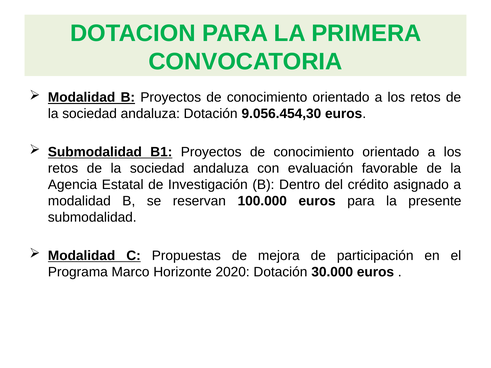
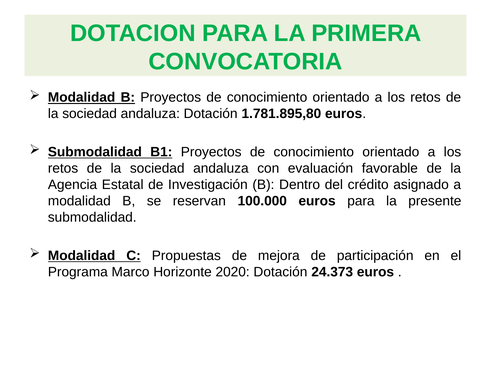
9.056.454,30: 9.056.454,30 -> 1.781.895,80 (281, 114)
30.000: 30.000 -> 24.373 (332, 272)
